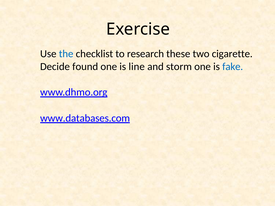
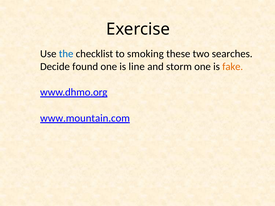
research: research -> smoking (145, 54)
cigarette: cigarette -> searches (232, 54)
fake colour: blue -> orange (233, 67)
www.databases.com: www.databases.com -> www.mountain.com (85, 118)
